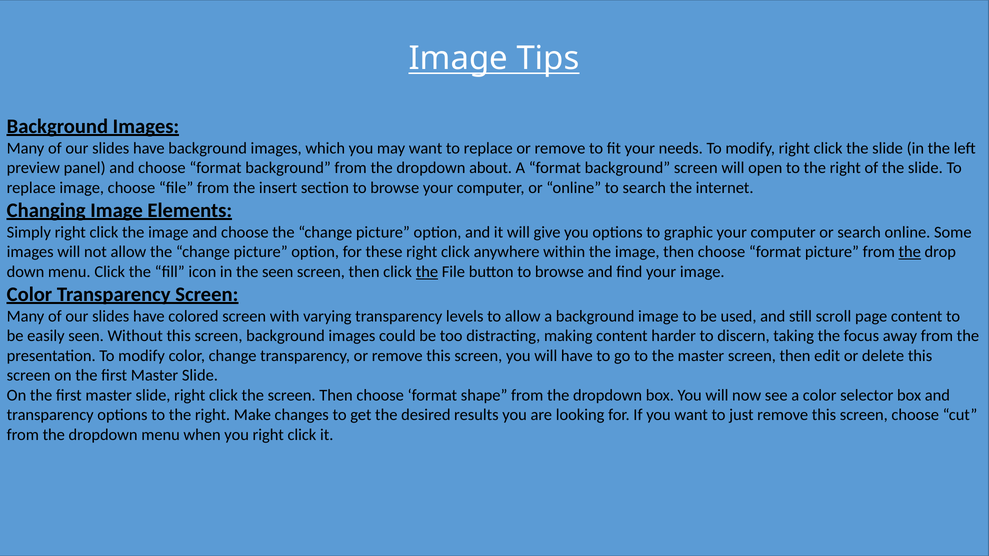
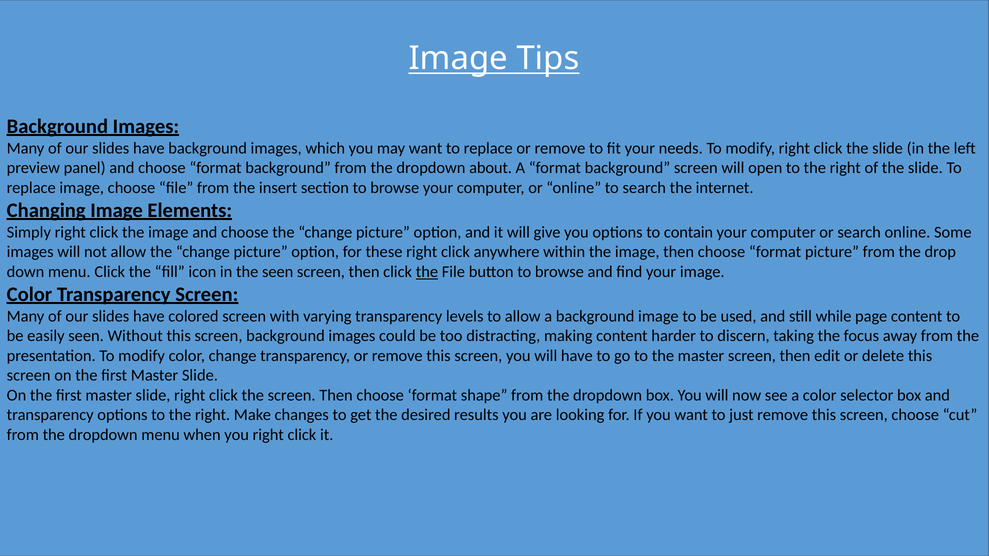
graphic: graphic -> contain (689, 232)
the underline: present -> none (910, 252)
scroll: scroll -> while (834, 316)
